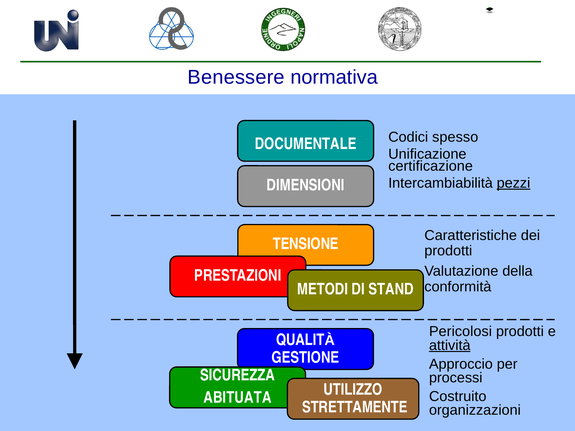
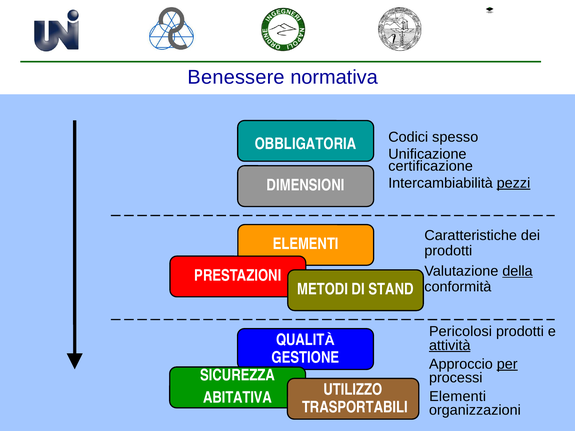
DOCUMENTALE: DOCUMENTALE -> OBBLIGATORIA (306, 144)
TENSIONE: TENSIONE -> ELEMENTI (306, 244)
della underline: none -> present (517, 271)
per underline: none -> present (507, 364)
Costruito: Costruito -> Elementi (458, 397)
ABITUATA: ABITUATA -> ABITATIVA (238, 398)
STRETTAMENTE: STRETTAMENTE -> TRASPORTABILI (355, 407)
